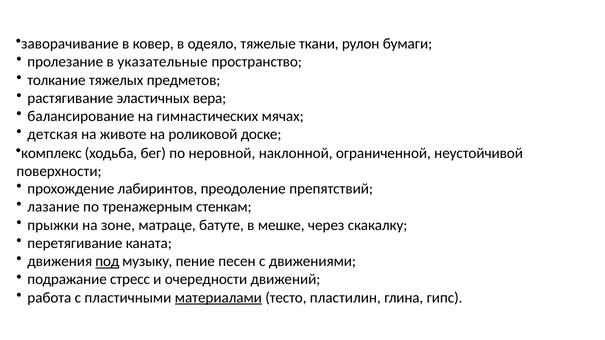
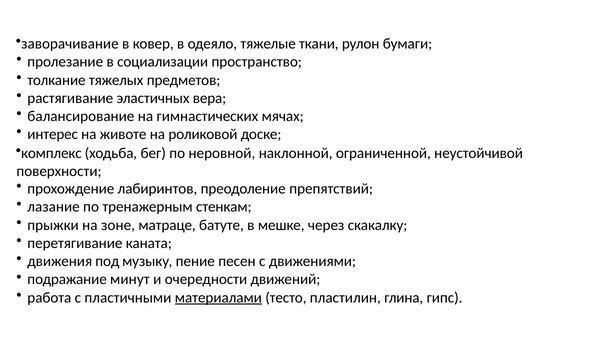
указательные: указательные -> социализации (163, 62)
детская: детская -> интерес (53, 134)
под underline: present -> none (107, 262)
стресс: стресс -> минут (130, 280)
